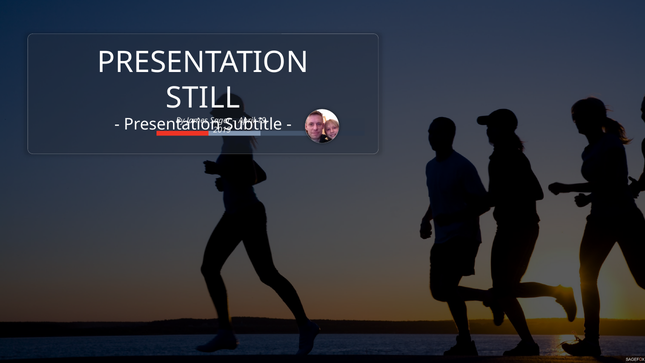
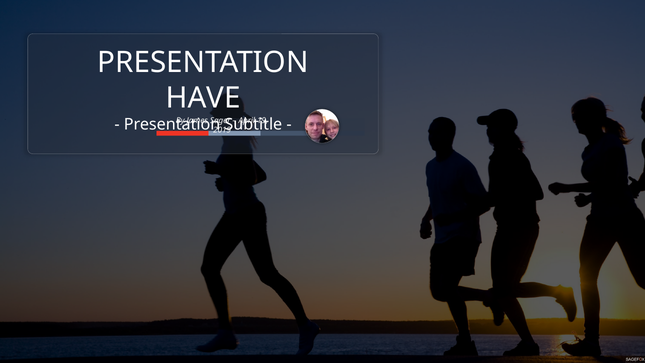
STILL: STILL -> HAVE (203, 98)
